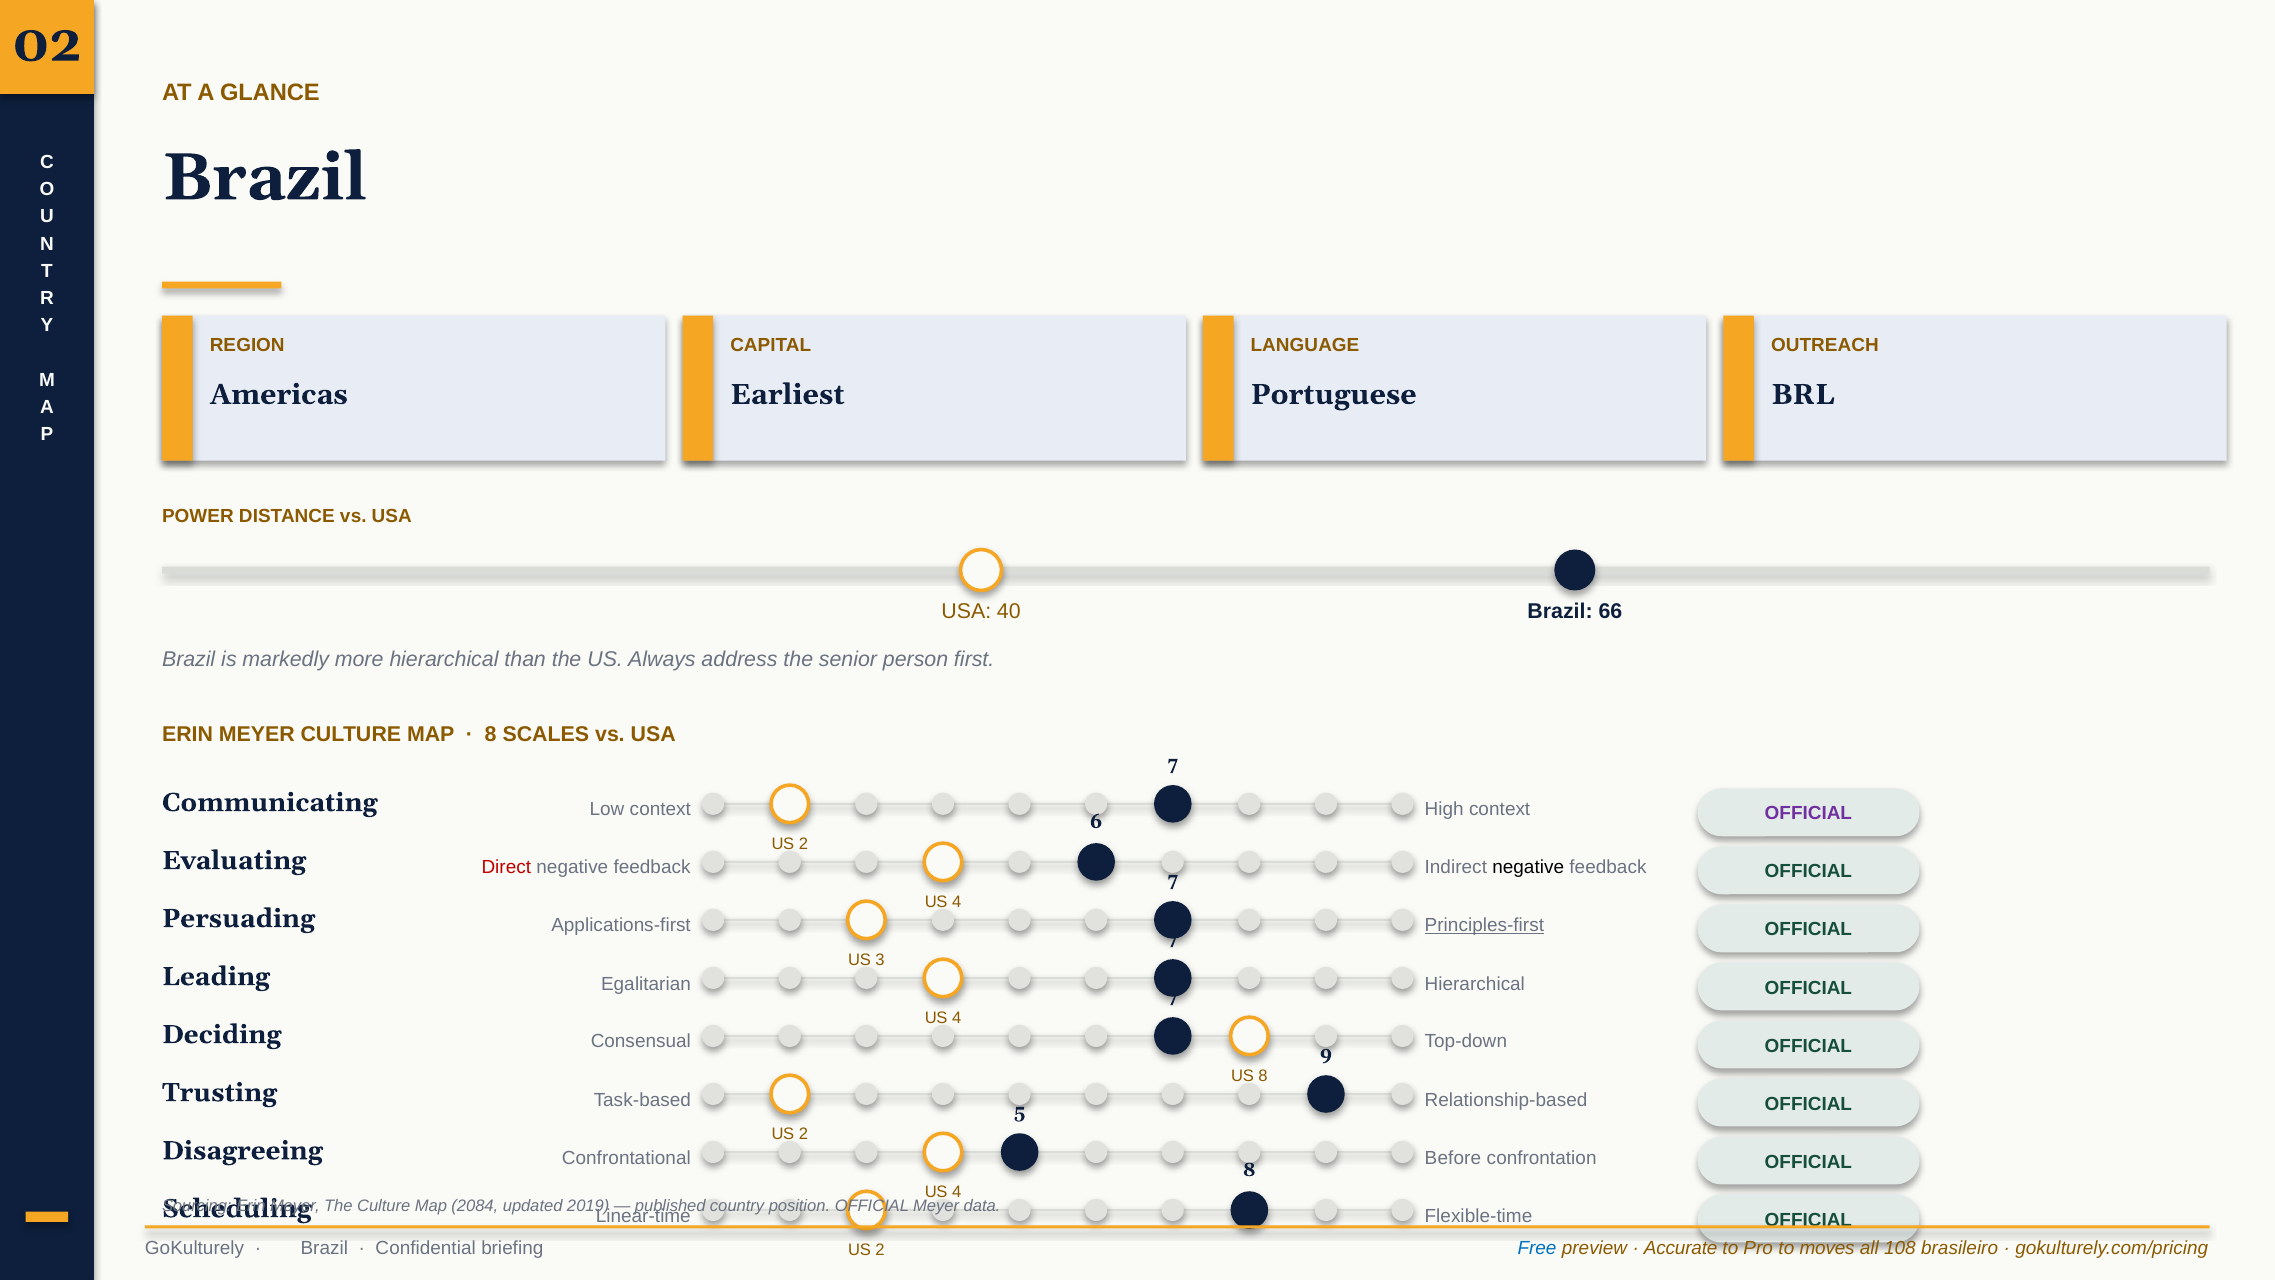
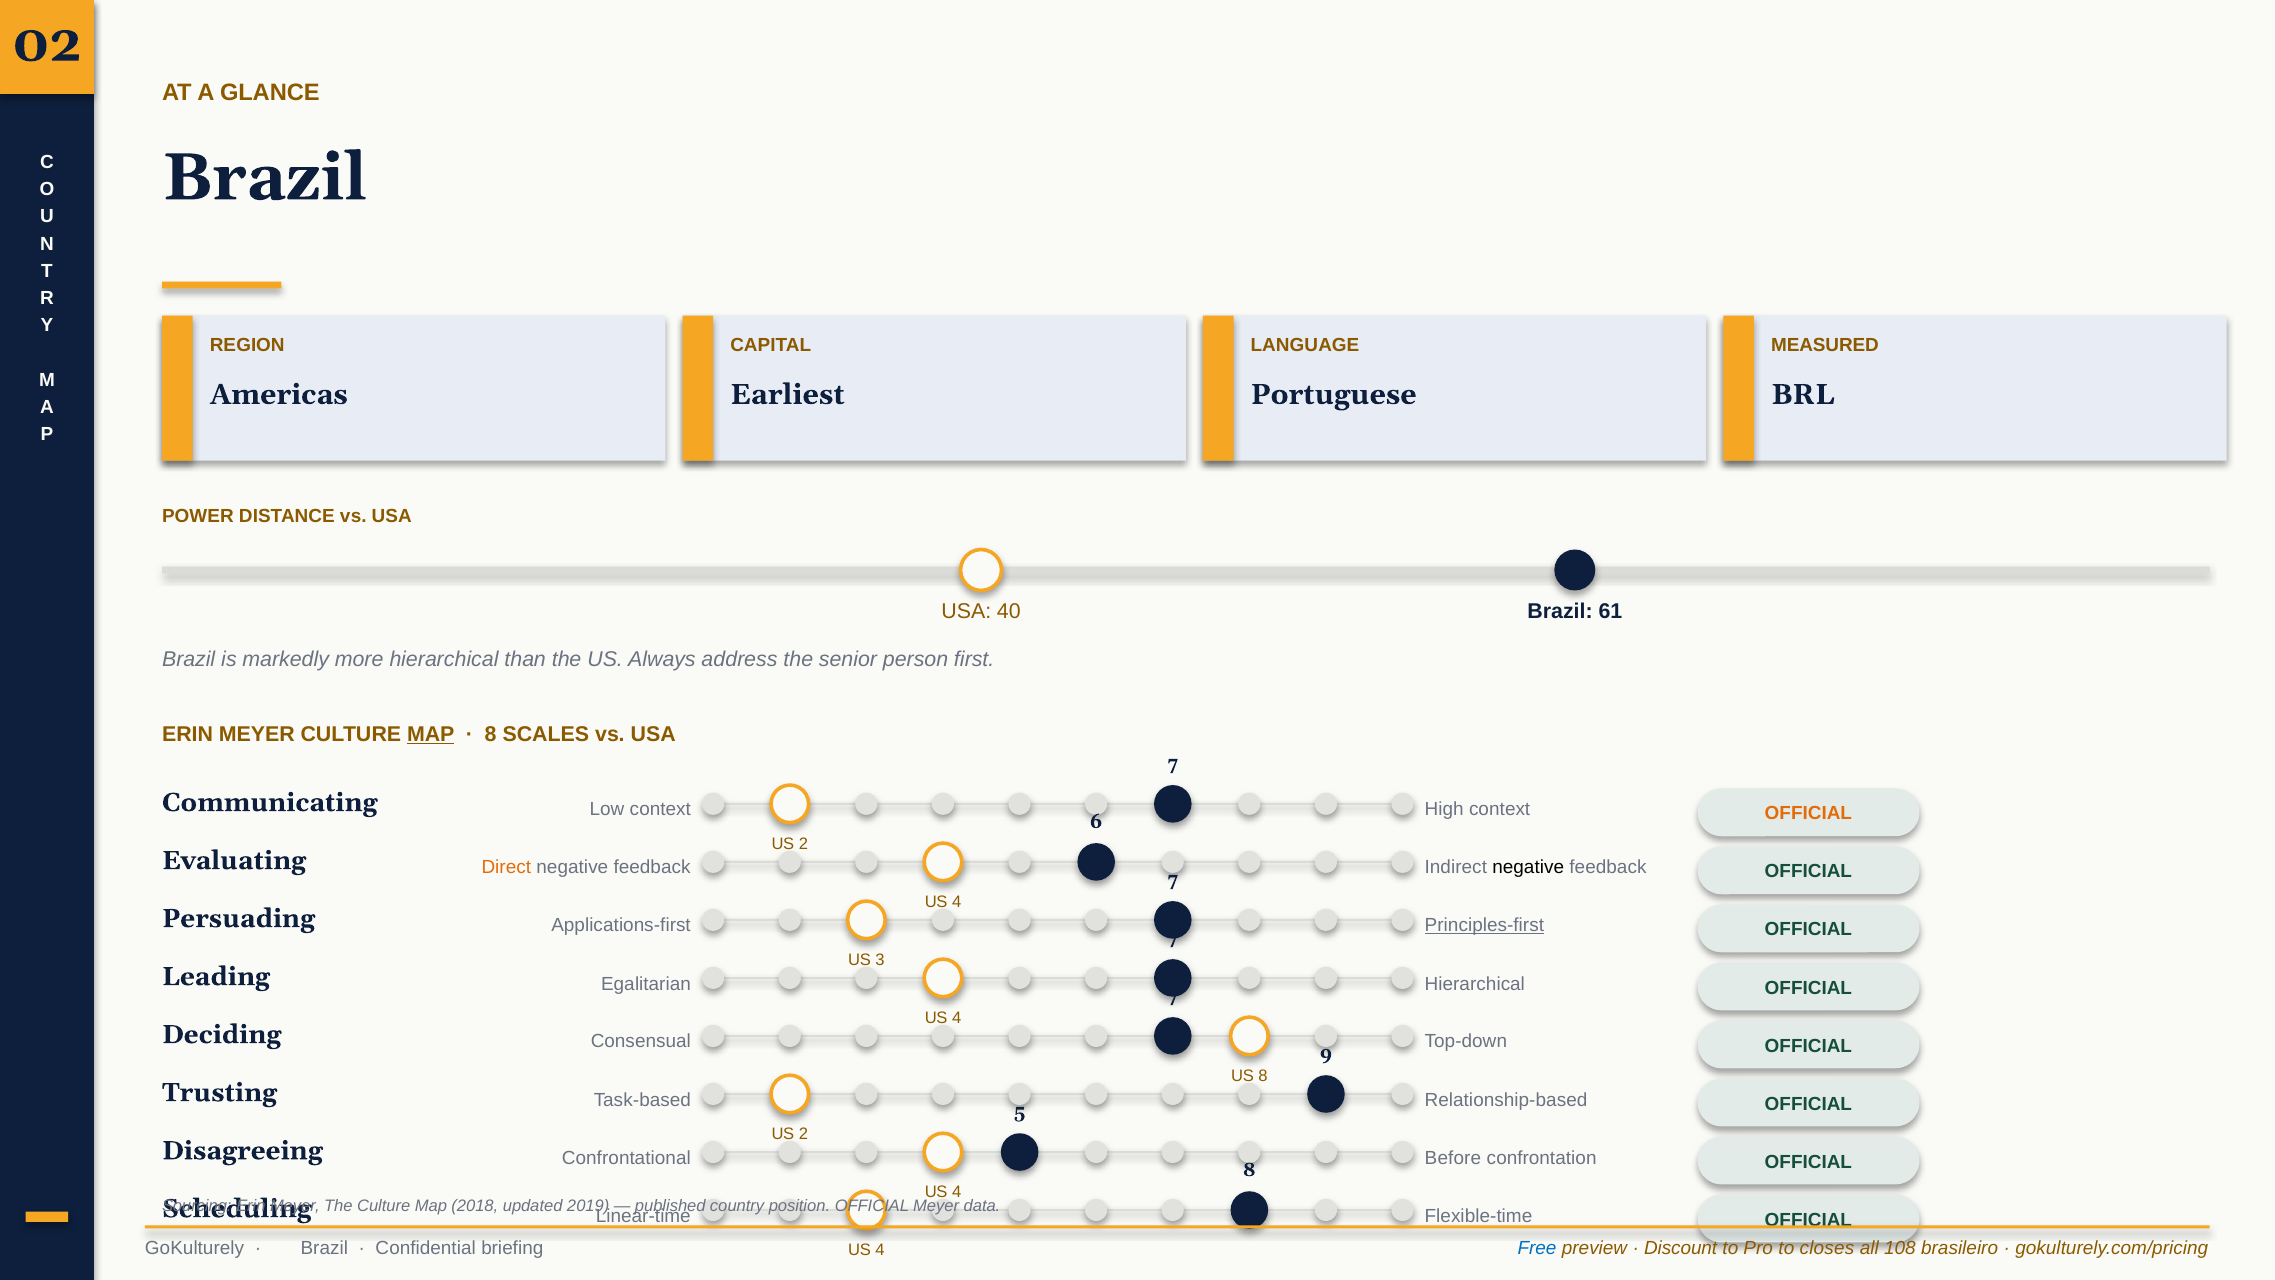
OUTREACH: OUTREACH -> MEASURED (1825, 345)
66: 66 -> 61 (1610, 611)
MAP underline: none -> present (431, 734)
OFFICIAL colour: purple -> orange (1808, 814)
Direct colour: red -> orange (506, 867)
2084: 2084 -> 2018 (475, 1205)
Accurate: Accurate -> Discount (1681, 1248)
moves: moves -> closes (1827, 1248)
2: 2 -> 4 (880, 1250)
